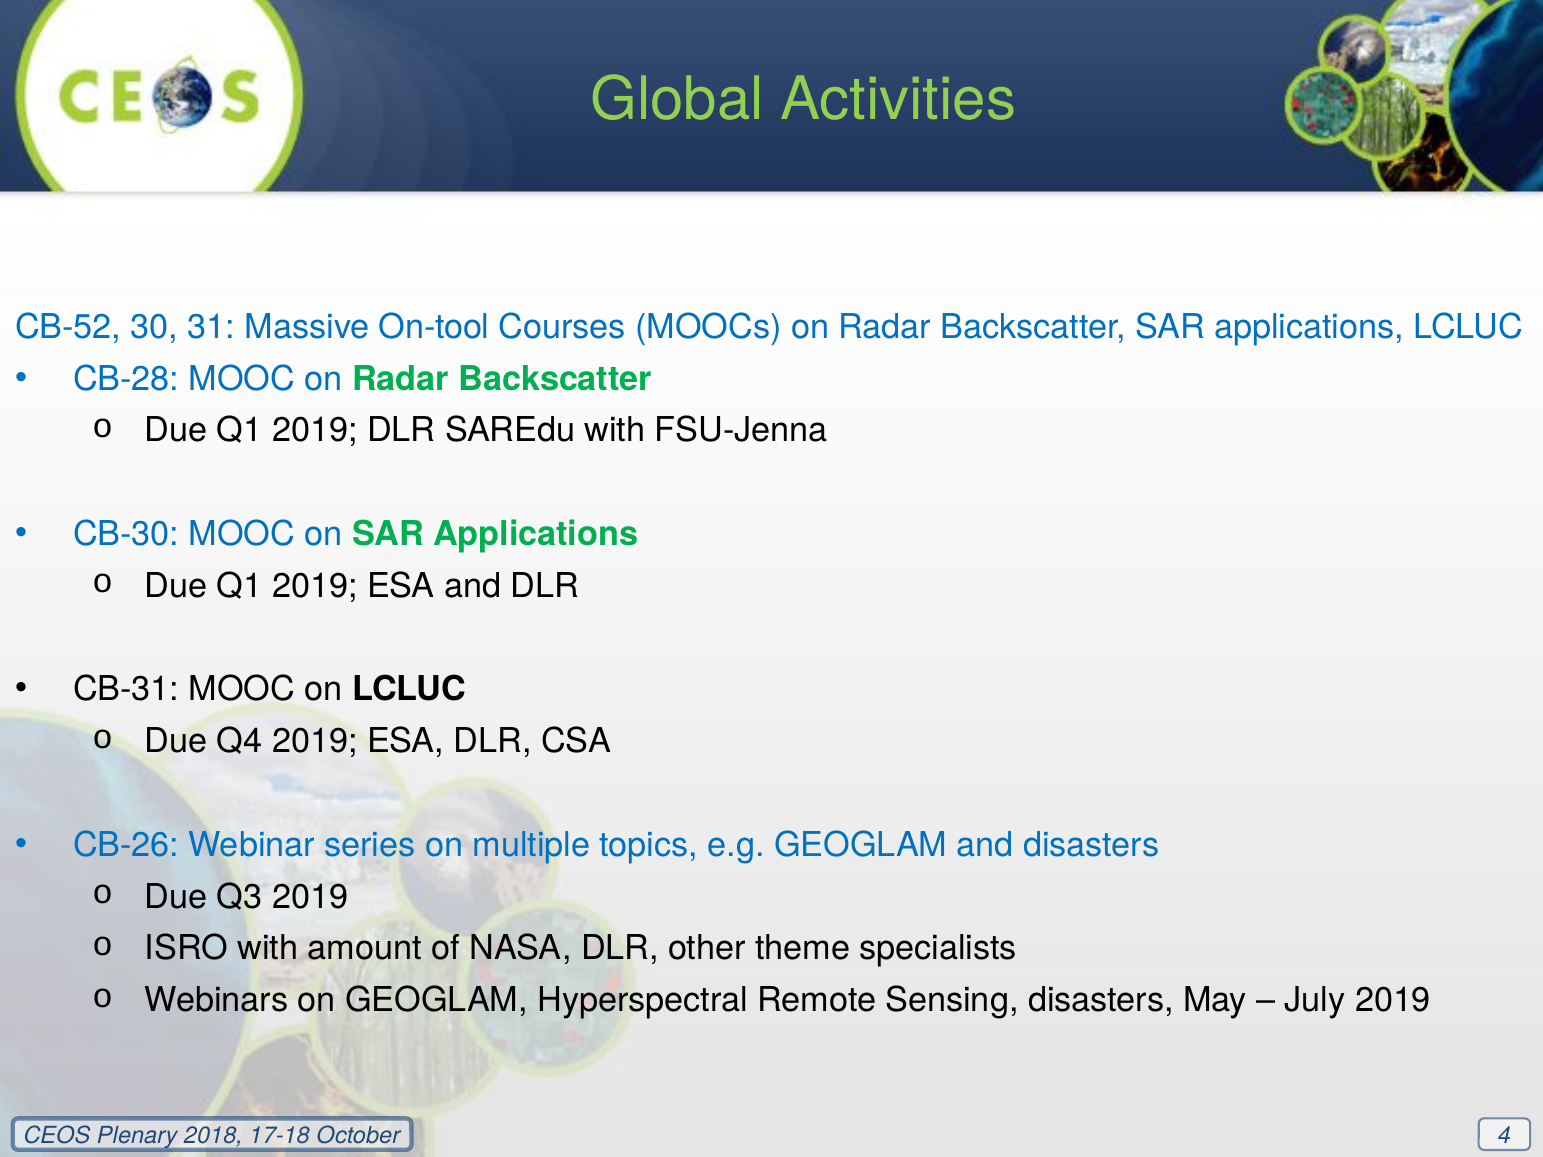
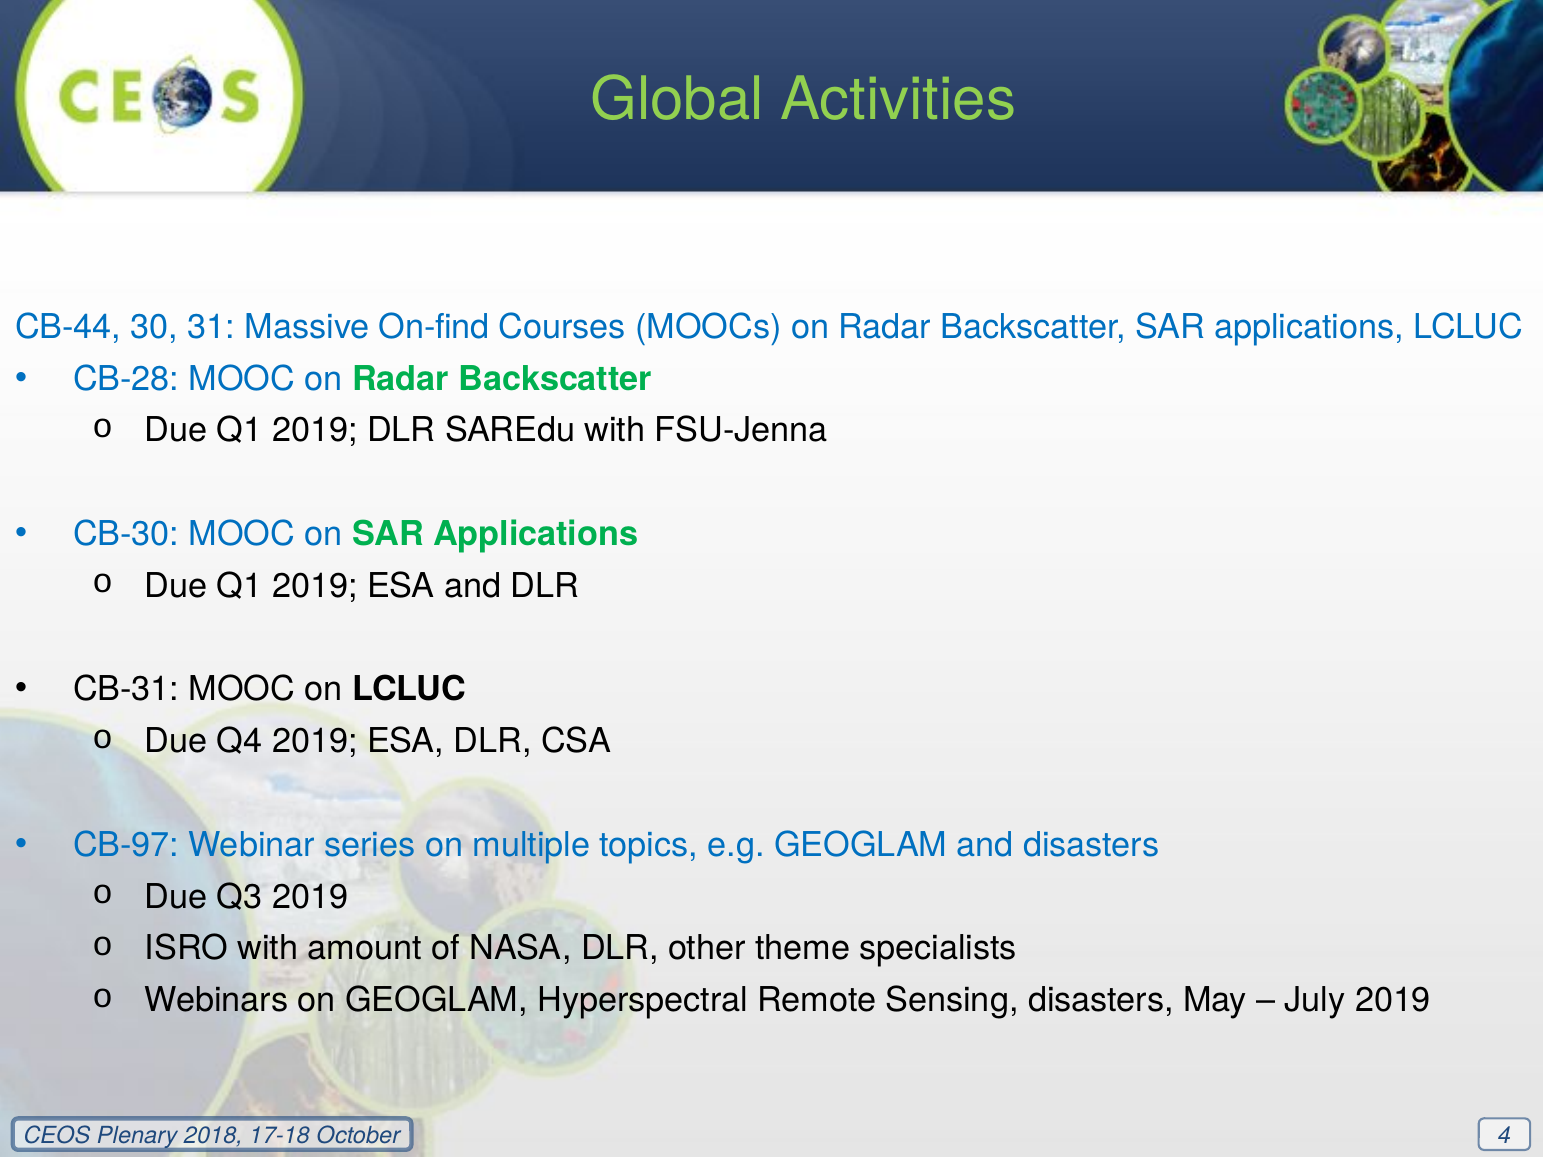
CB-52: CB-52 -> CB-44 (68, 327)
On-tool: On-tool -> On-find (434, 327)
CB-26: CB-26 -> CB-97 (126, 845)
